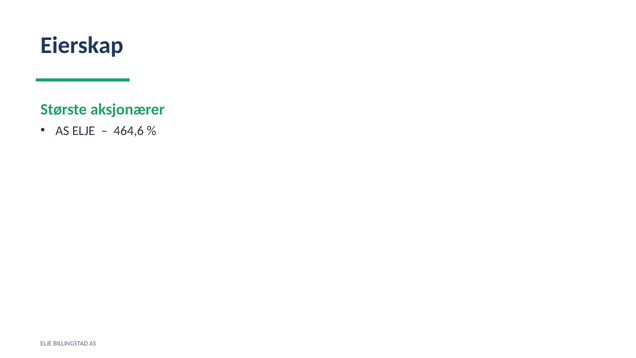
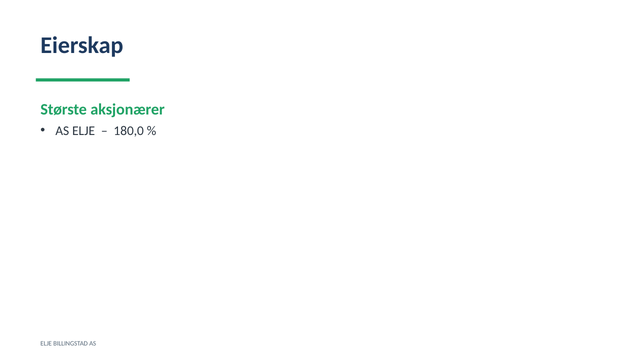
464,6: 464,6 -> 180,0 (129, 131)
